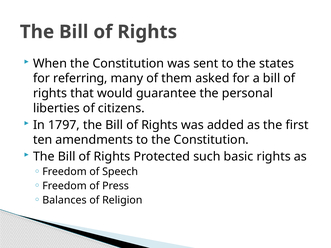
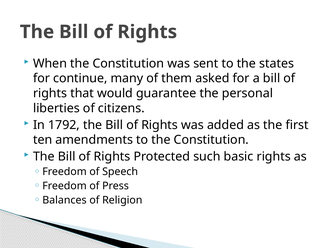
referring: referring -> continue (80, 78)
1797: 1797 -> 1792 (64, 125)
